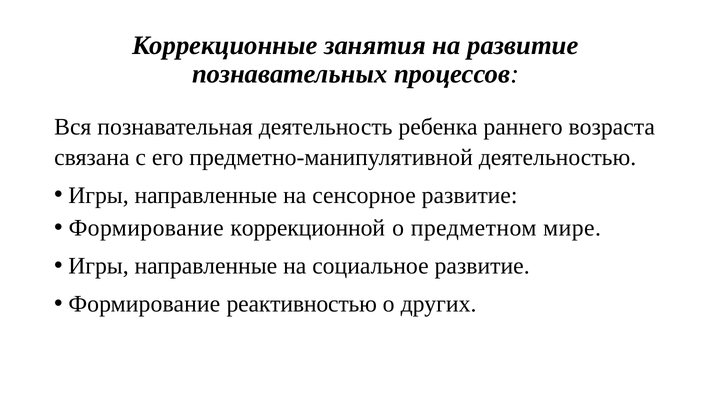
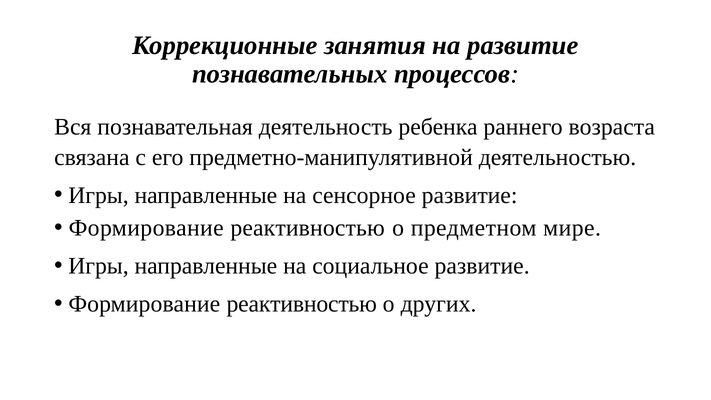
коррекционной: коррекционной -> реактивностью (308, 228)
